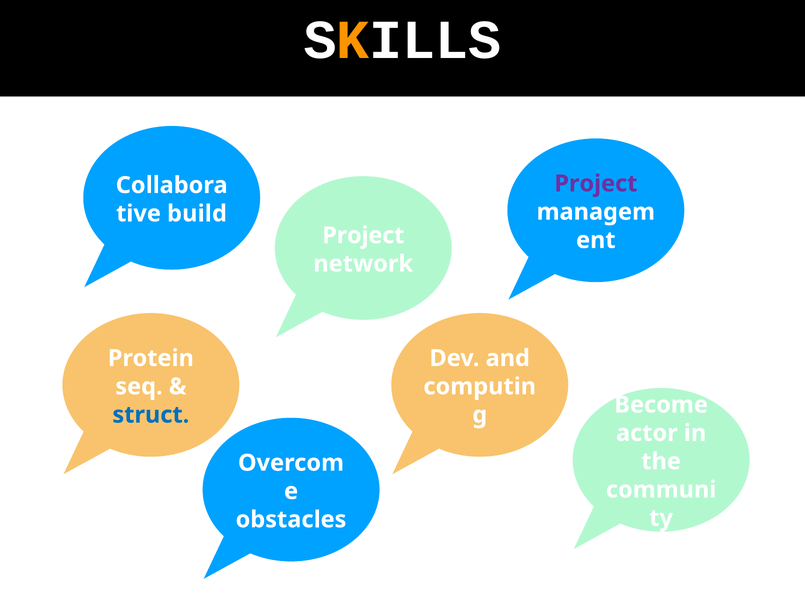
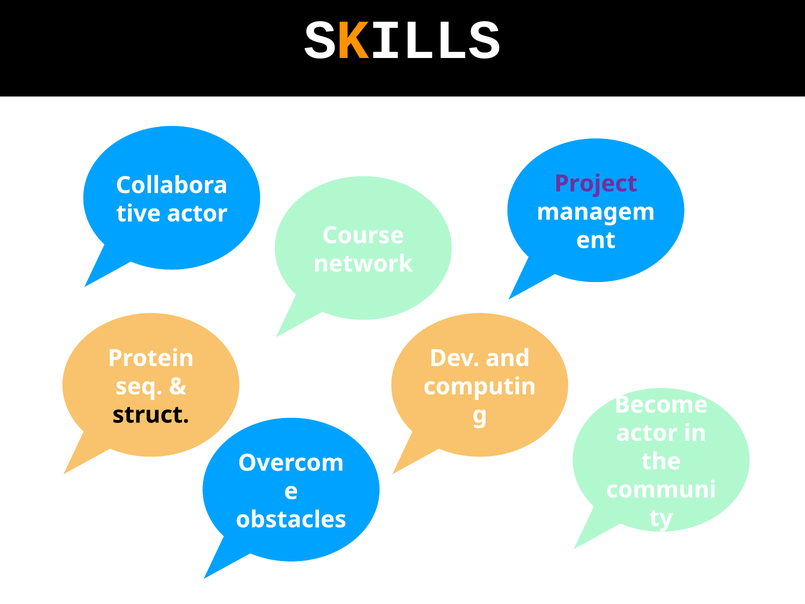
build: build -> actor (197, 214)
Project: Project -> Course (363, 235)
struct colour: blue -> black (151, 415)
